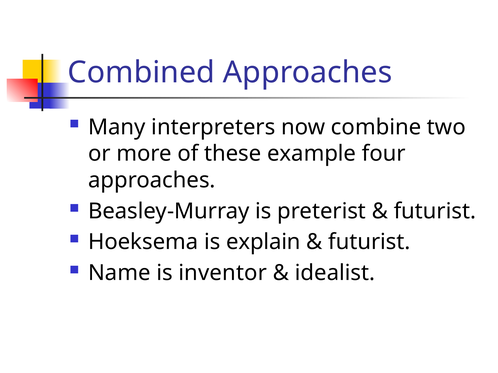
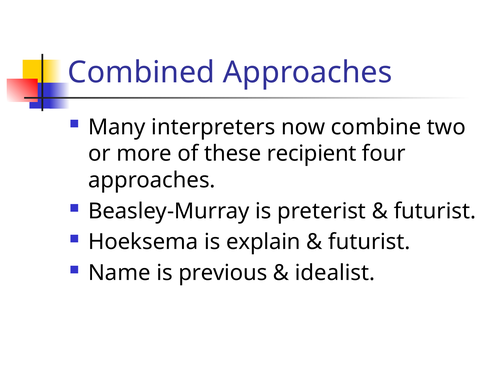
example: example -> recipient (312, 154)
inventor: inventor -> previous (223, 273)
